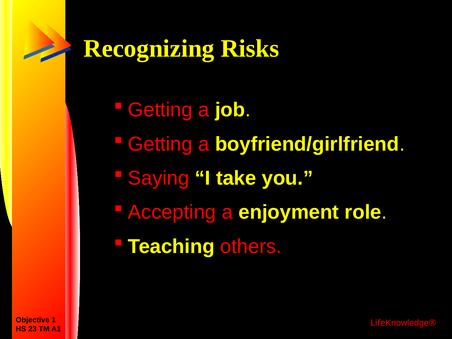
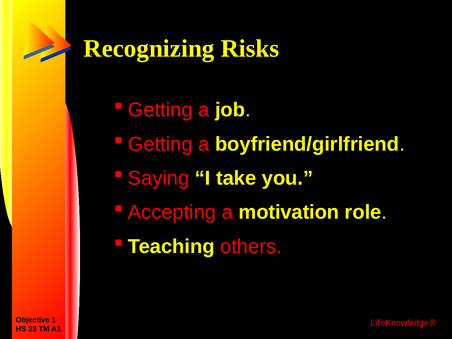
enjoyment: enjoyment -> motivation (289, 212)
